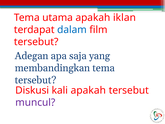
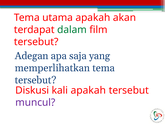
iklan: iklan -> akan (124, 18)
dalam colour: blue -> green (72, 30)
membandingkan: membandingkan -> memperlihatkan (52, 68)
